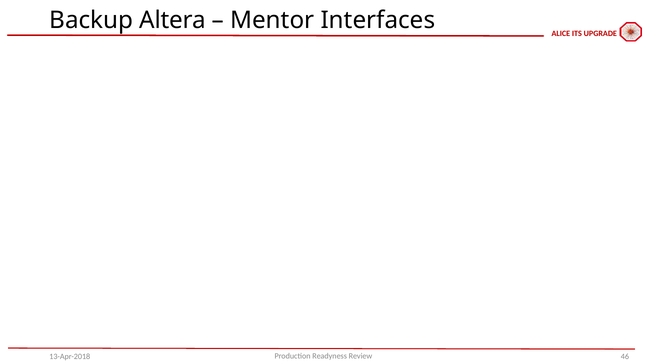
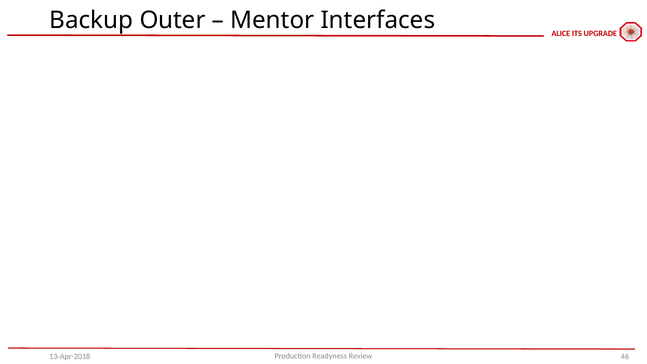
Altera: Altera -> Outer (173, 20)
